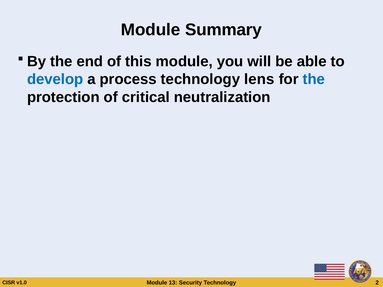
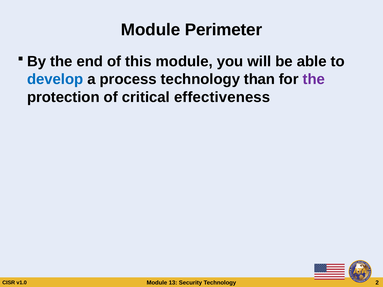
Summary: Summary -> Perimeter (224, 30)
lens: lens -> than (259, 79)
the colour: blue -> purple (314, 79)
neutralization: neutralization -> effectiveness (222, 97)
